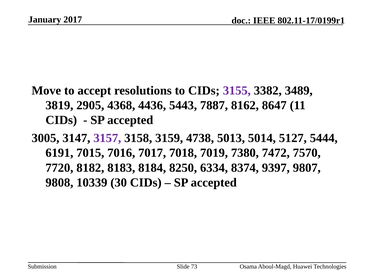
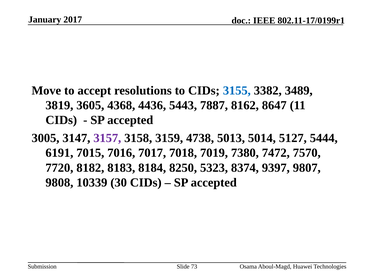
3155 colour: purple -> blue (237, 91)
2905: 2905 -> 3605 (90, 105)
6334: 6334 -> 5323 (214, 168)
